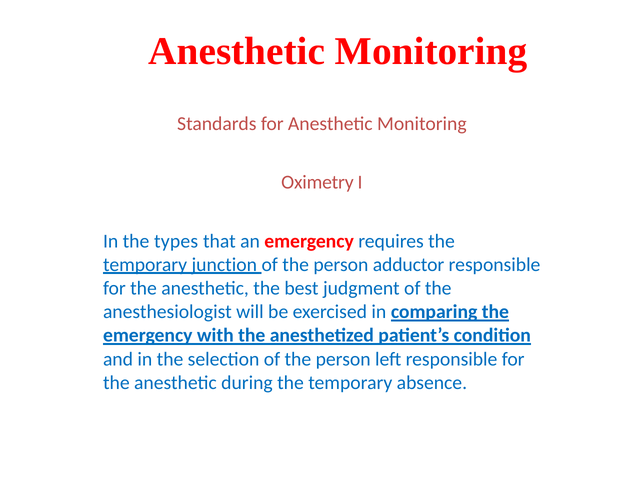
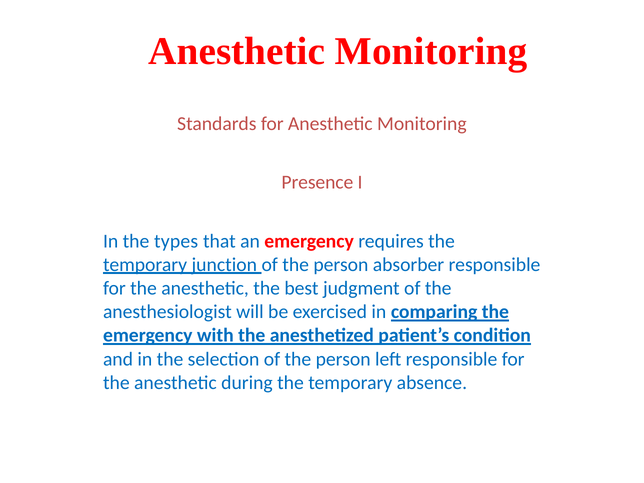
Oximetry: Oximetry -> Presence (317, 182)
adductor: adductor -> absorber (408, 265)
